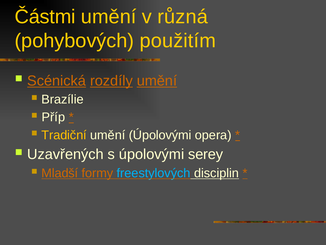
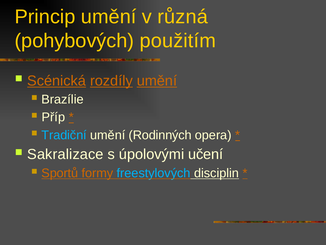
Částmi: Částmi -> Princip (45, 17)
Tradiční colour: yellow -> light blue (64, 135)
umění Úpolovými: Úpolovými -> Rodinných (160, 135)
Uzavřených: Uzavřených -> Sakralizace (65, 154)
serey: serey -> učení (206, 154)
Mladší: Mladší -> Sportů (60, 173)
